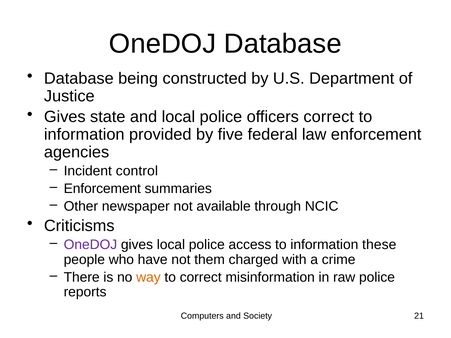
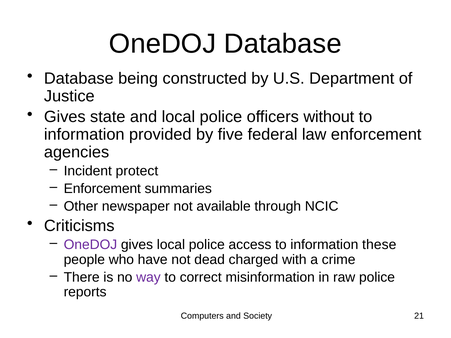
officers correct: correct -> without (329, 117)
control: control -> protect (137, 171)
them: them -> dead (210, 260)
way colour: orange -> purple (148, 277)
